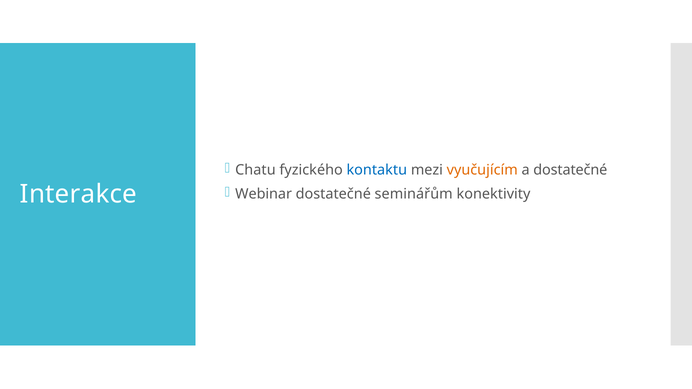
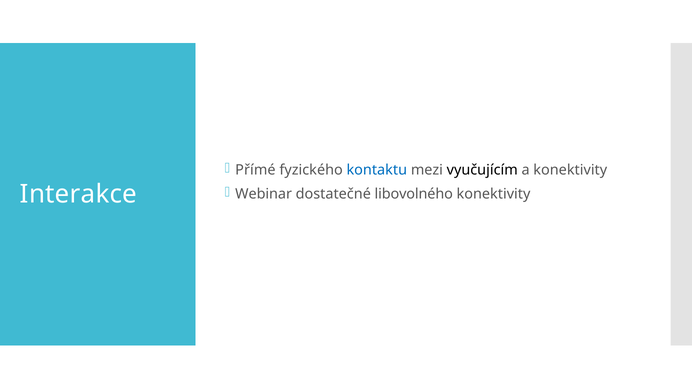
Chatu: Chatu -> Přímé (255, 170)
vyučujícím colour: orange -> black (482, 170)
a dostatečné: dostatečné -> konektivity (570, 170)
seminářům: seminářům -> libovolného (414, 194)
